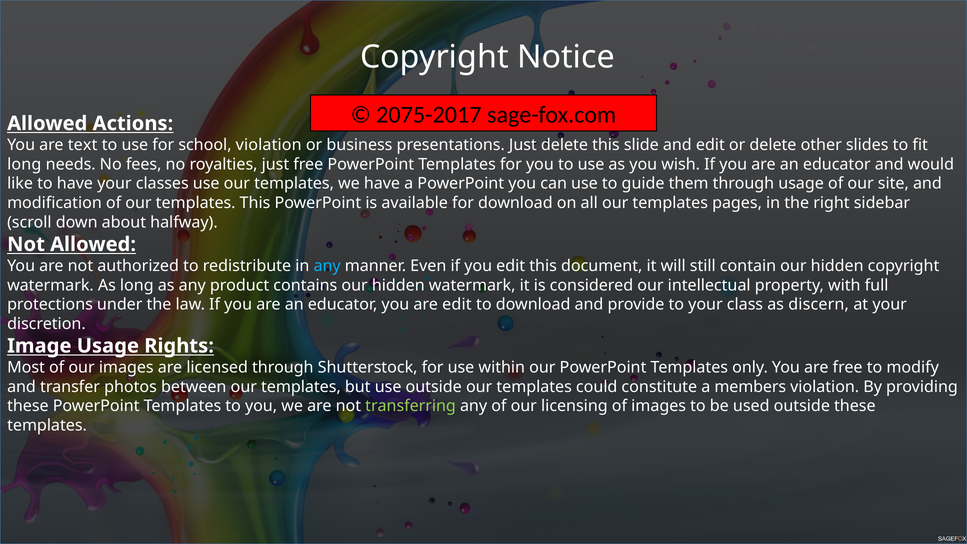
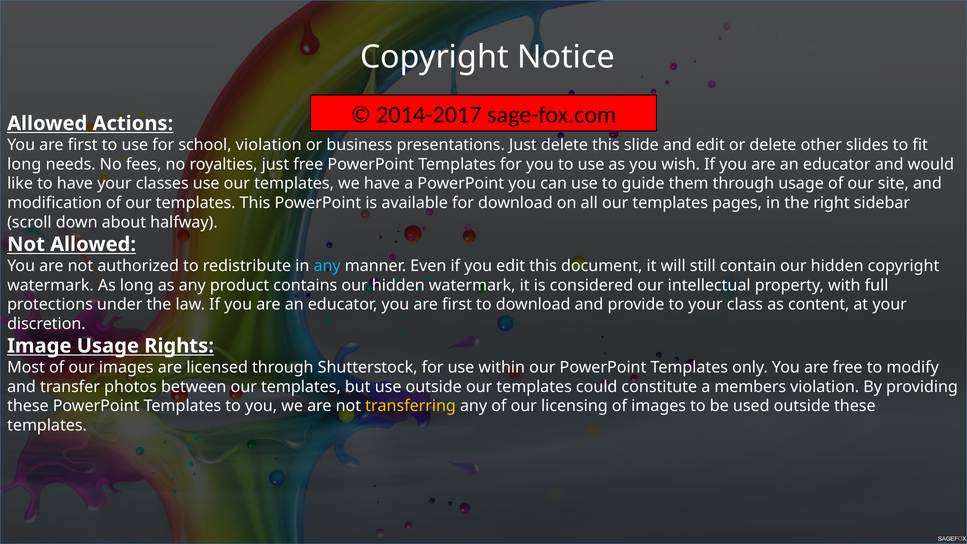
2075-2017: 2075-2017 -> 2014-2017 (429, 115)
text: text -> first (83, 145)
educator you are edit: edit -> first (457, 304)
discern: discern -> content (819, 304)
transferring colour: light green -> yellow (411, 406)
